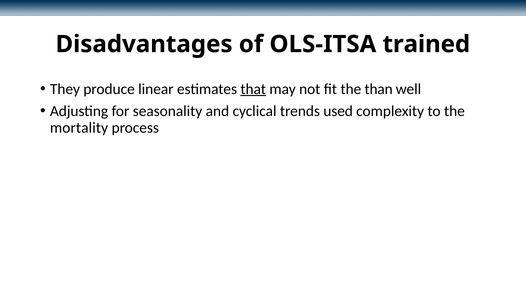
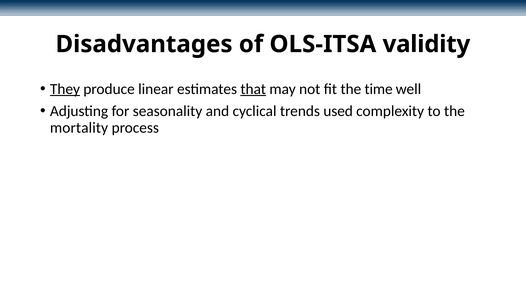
trained: trained -> validity (426, 44)
They underline: none -> present (65, 89)
than: than -> time (379, 89)
